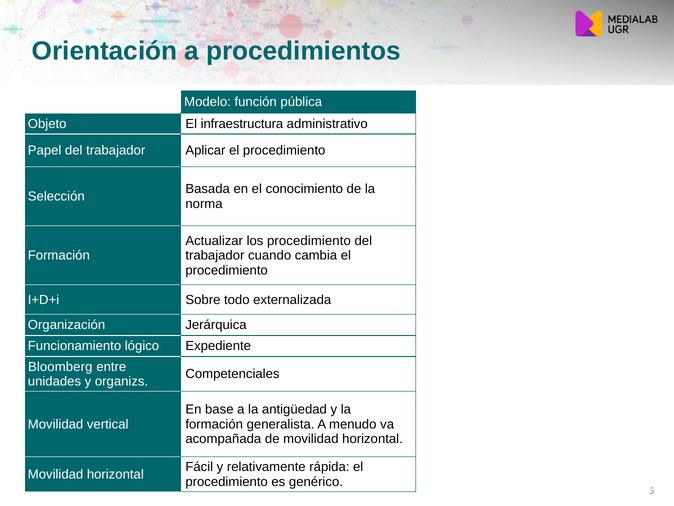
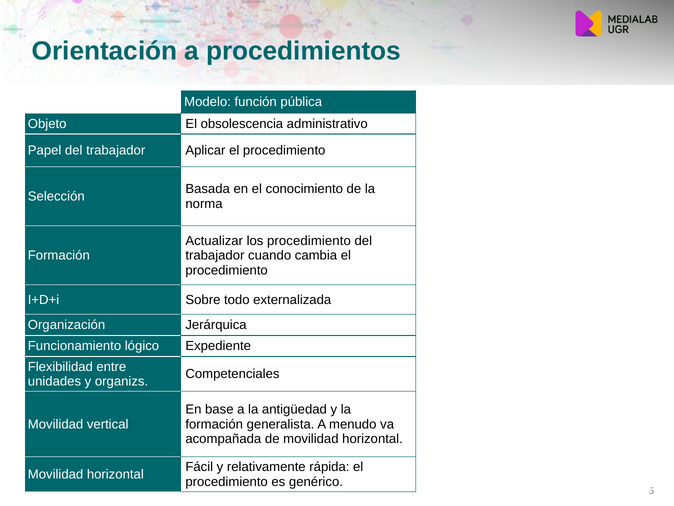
infraestructura: infraestructura -> obsolescencia (242, 124)
Bloomberg: Bloomberg -> Flexibilidad (60, 366)
